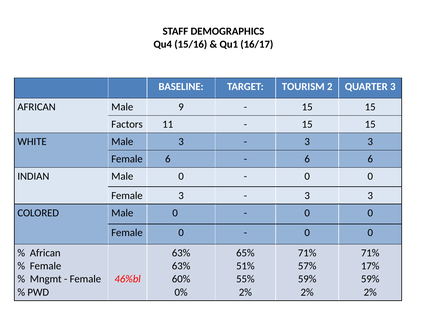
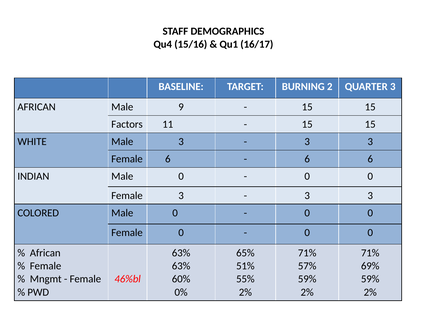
TOURISM: TOURISM -> BURNING (303, 87)
17%: 17% -> 69% (370, 265)
